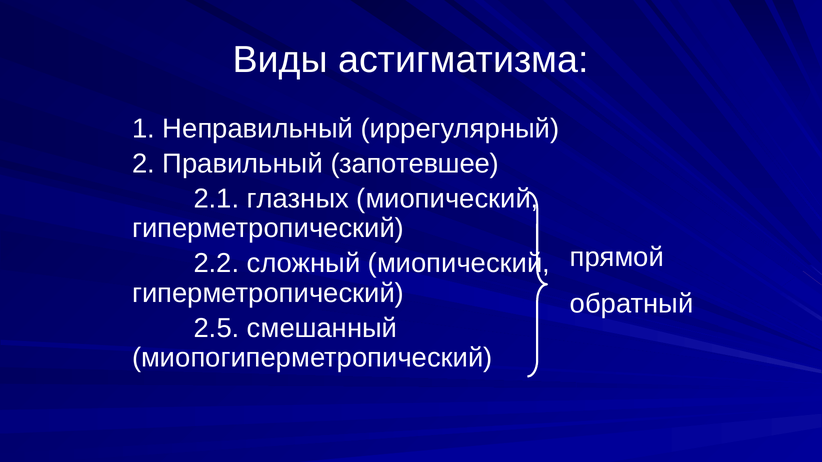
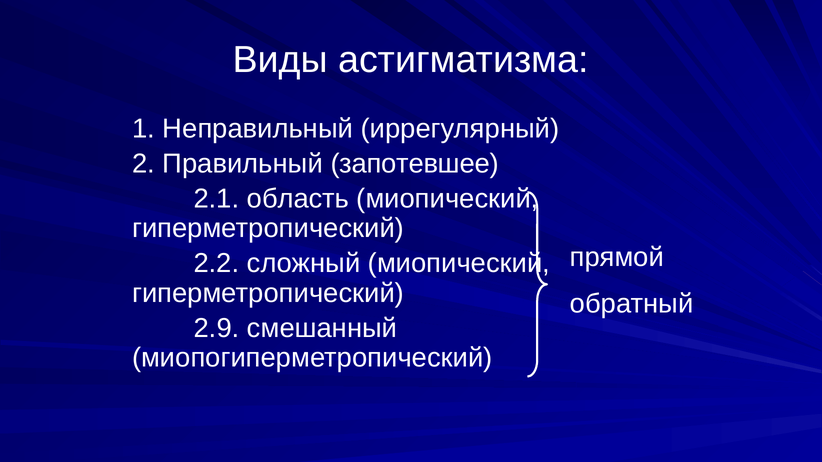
глазных: глазных -> область (298, 199)
2.5: 2.5 -> 2.9 (217, 328)
